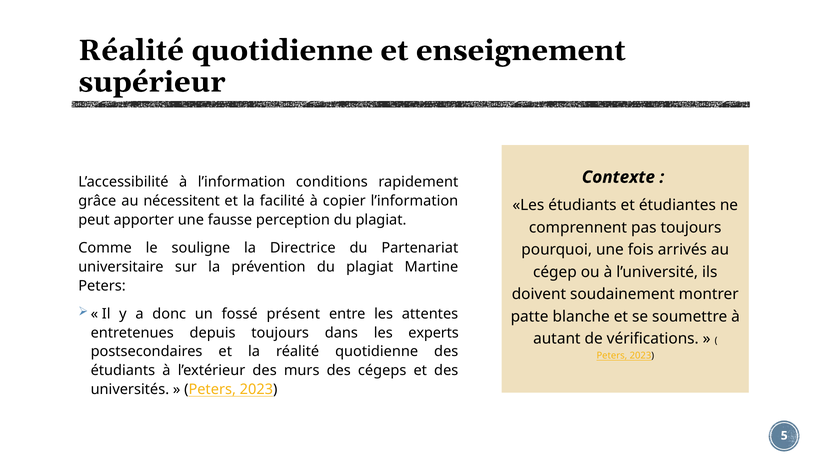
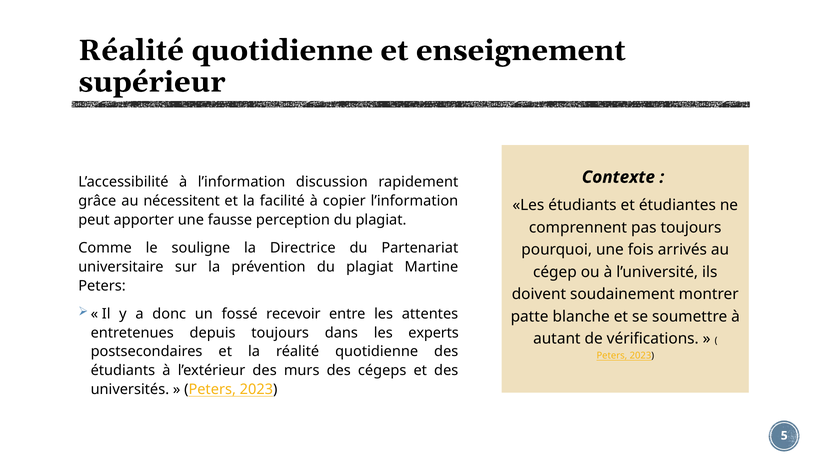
conditions: conditions -> discussion (332, 182)
présent: présent -> recevoir (293, 313)
